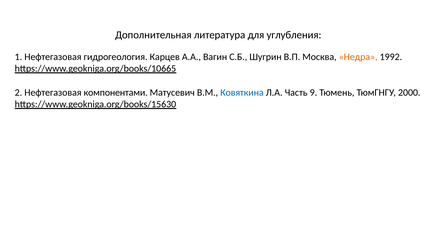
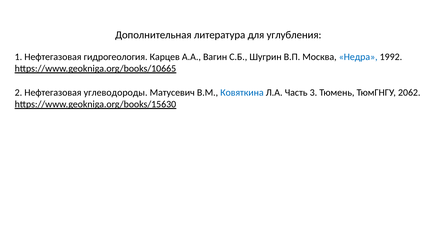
Недра colour: orange -> blue (358, 57)
компонентами: компонентами -> углеводороды (116, 92)
9: 9 -> 3 (313, 92)
2000: 2000 -> 2062 (409, 92)
